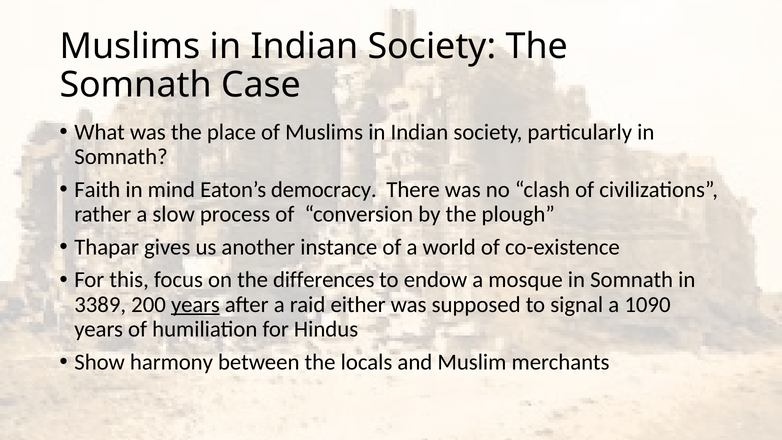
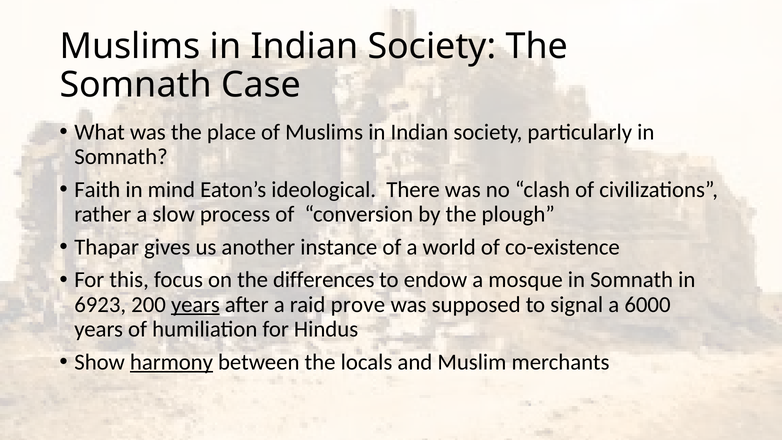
democracy: democracy -> ideological (324, 190)
3389: 3389 -> 6923 (100, 304)
either: either -> prove (358, 304)
1090: 1090 -> 6000 (647, 304)
harmony underline: none -> present (171, 362)
